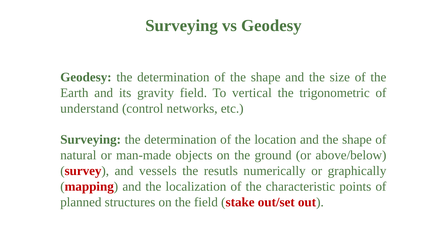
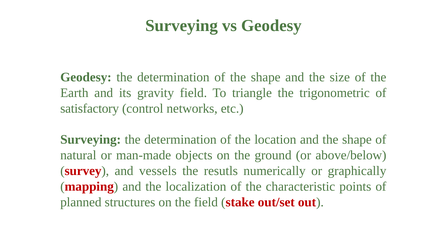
vertical: vertical -> triangle (252, 93)
understand: understand -> satisfactory (90, 109)
